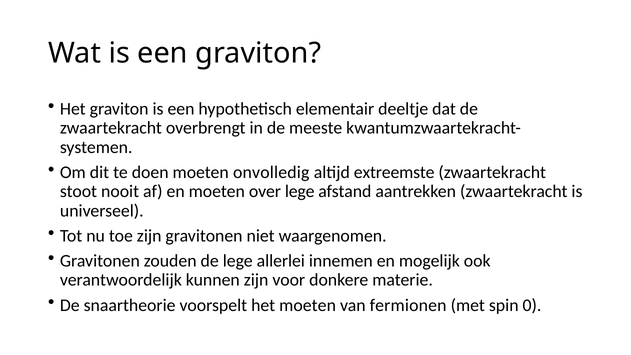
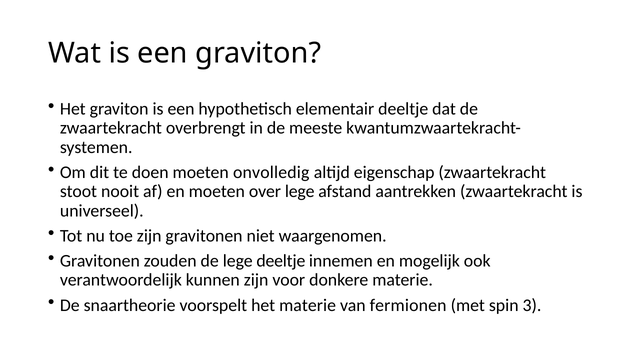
extreemste: extreemste -> eigenschap (394, 172)
lege allerlei: allerlei -> deeltje (281, 261)
het moeten: moeten -> materie (308, 305)
0: 0 -> 3 (532, 305)
